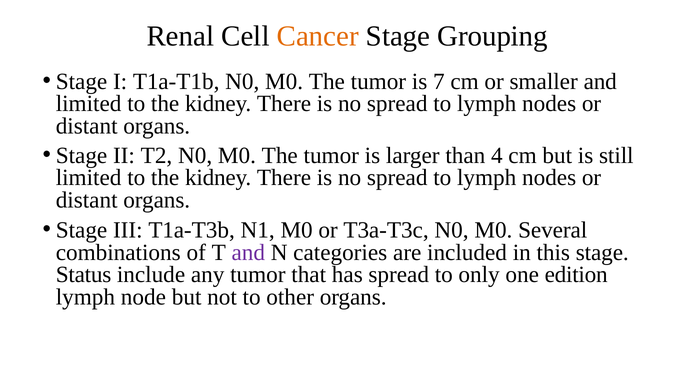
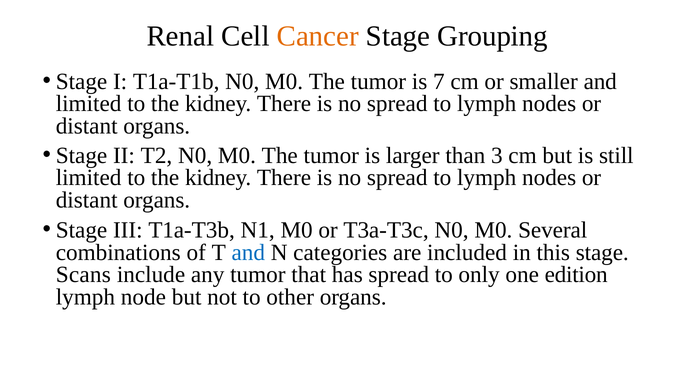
4: 4 -> 3 (497, 155)
and colour: purple -> blue (248, 252)
Status: Status -> Scans (83, 274)
